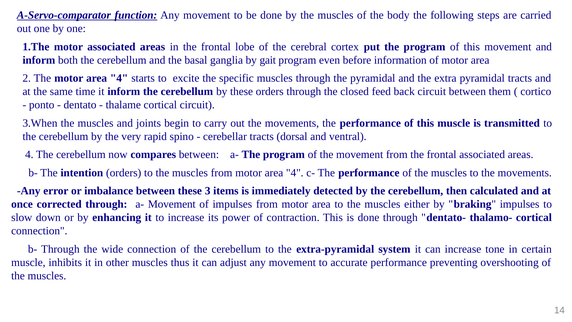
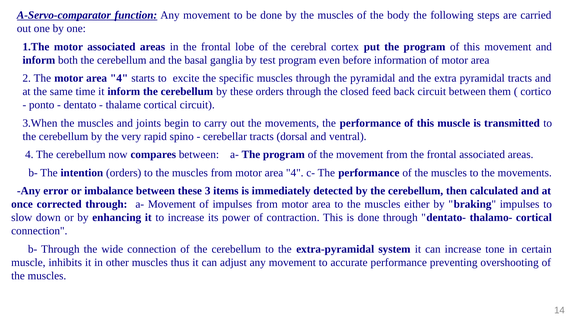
gait: gait -> test (268, 60)
